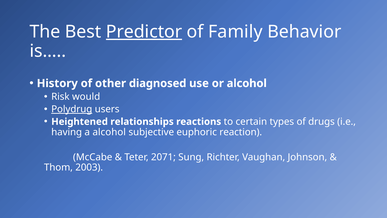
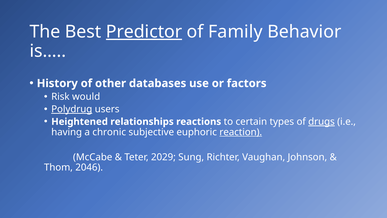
diagnosed: diagnosed -> databases (158, 83)
or alcohol: alcohol -> factors (247, 83)
drugs underline: none -> present (321, 121)
a alcohol: alcohol -> chronic (109, 132)
reaction underline: none -> present (241, 132)
2071: 2071 -> 2029 (163, 157)
2003: 2003 -> 2046 (89, 167)
